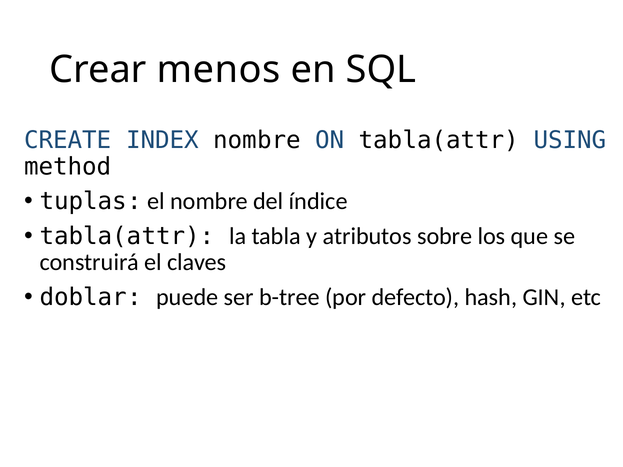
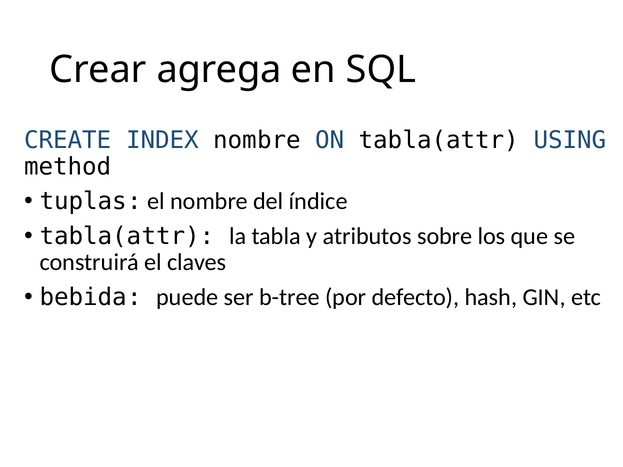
menos: menos -> agrega (219, 70)
doblar: doblar -> bebida (91, 297)
